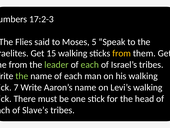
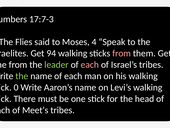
17:2-3: 17:2-3 -> 17:7-3 (41, 19)
5: 5 -> 4 (94, 42)
15: 15 -> 94 (51, 53)
from colour: yellow -> pink (122, 53)
each colour: light green -> pink (90, 64)
7: 7 -> 0 (16, 87)
Slave’s: Slave’s -> Meet’s (35, 110)
